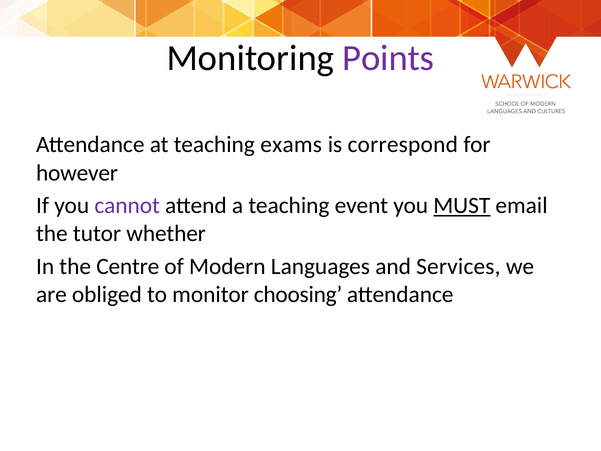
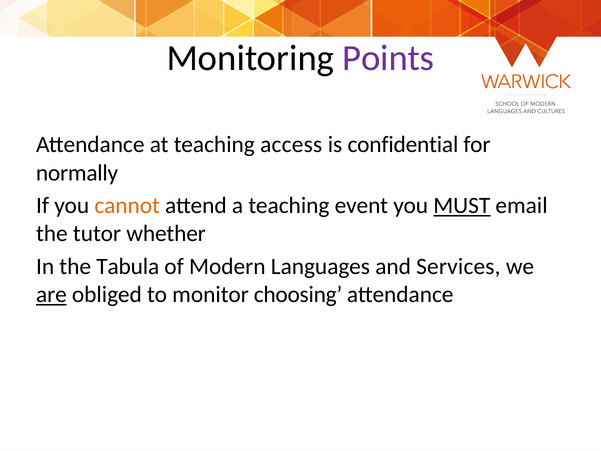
exams: exams -> access (291, 145)
correspond: correspond -> confidential (403, 145)
however: however -> normally (77, 173)
cannot colour: purple -> orange (127, 205)
Centre: Centre -> Tabula (128, 266)
are underline: none -> present (51, 294)
